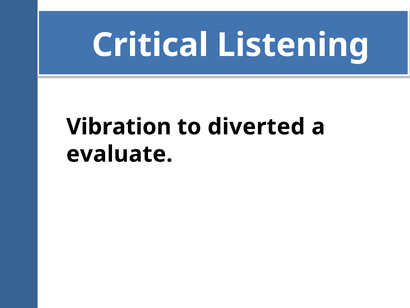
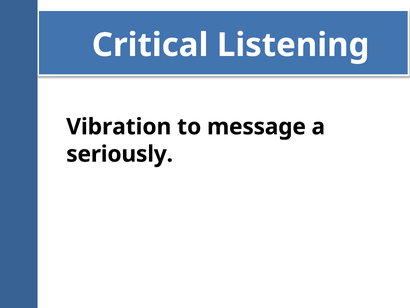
diverted: diverted -> message (256, 127)
evaluate: evaluate -> seriously (120, 154)
